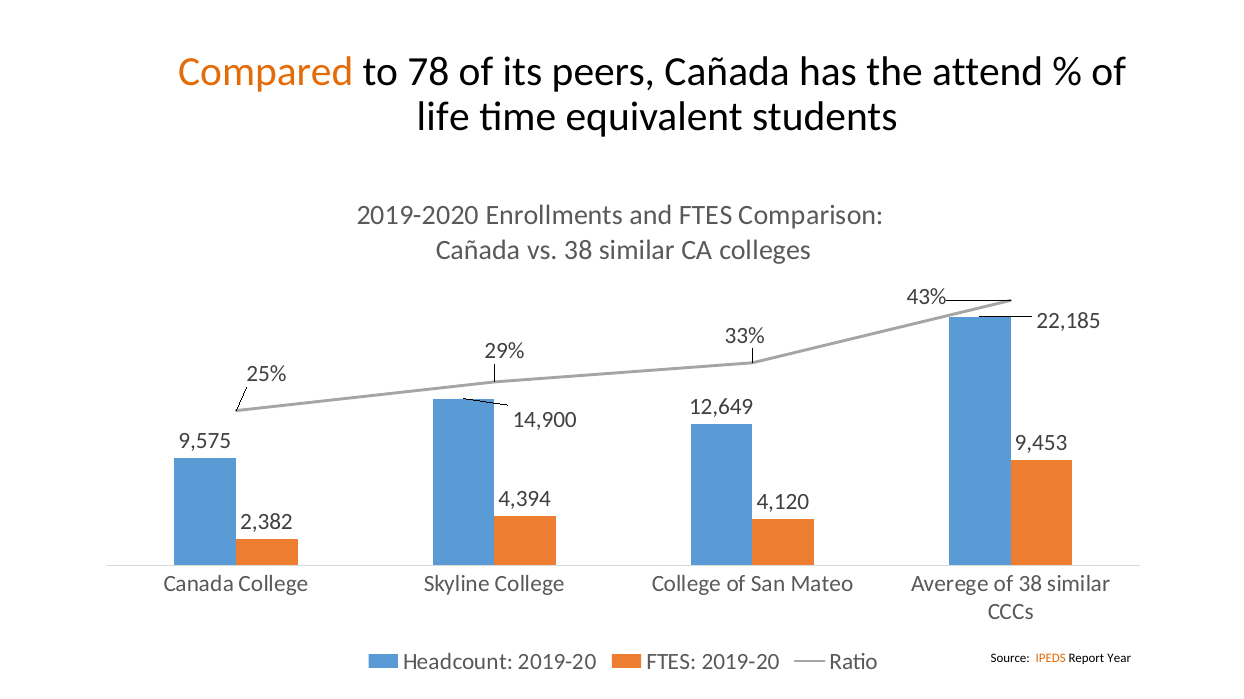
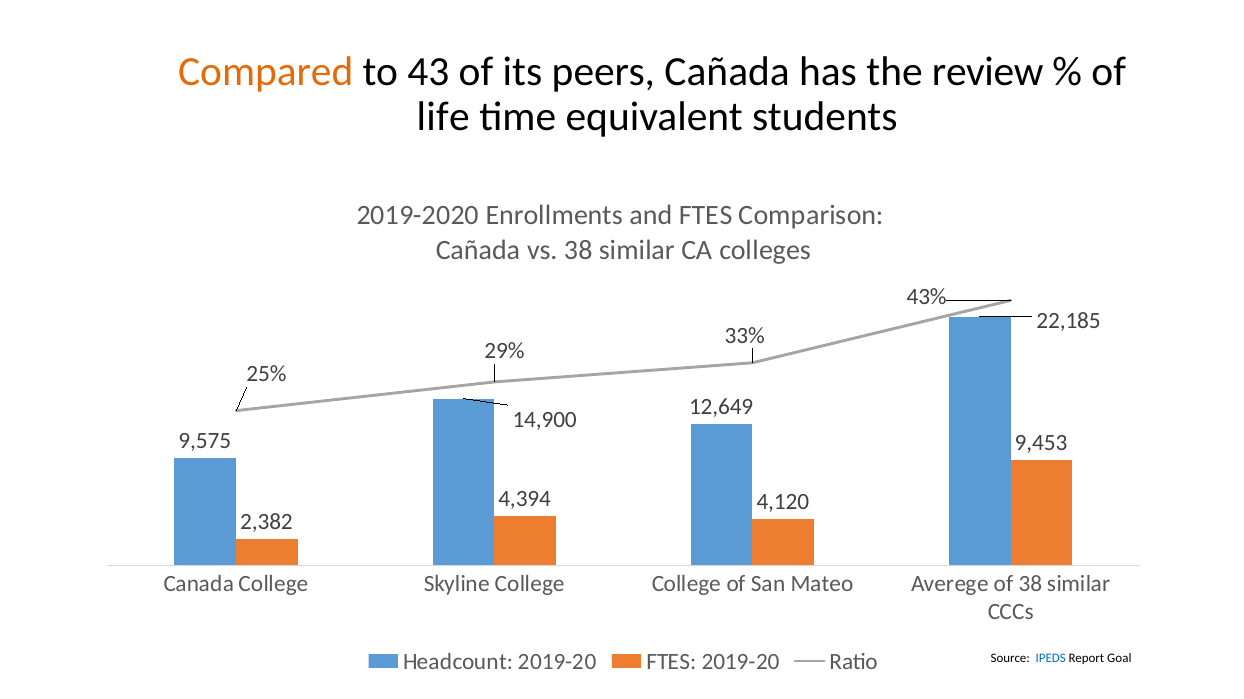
78: 78 -> 43 (428, 72)
attend: attend -> review (988, 72)
IPEDS colour: orange -> blue (1051, 659)
Year: Year -> Goal (1119, 659)
